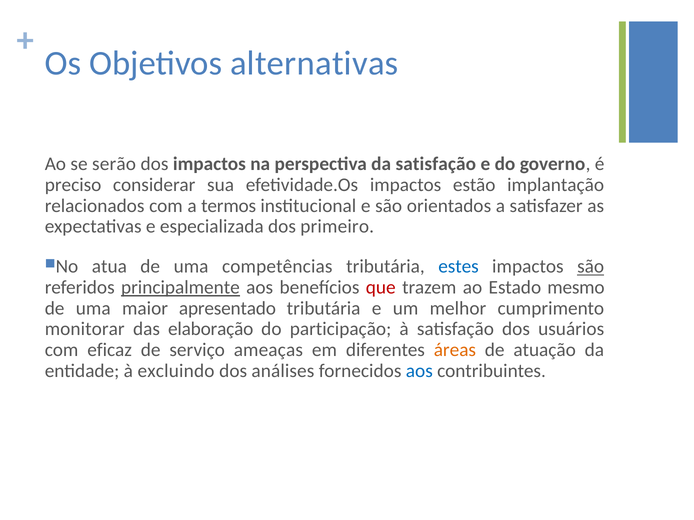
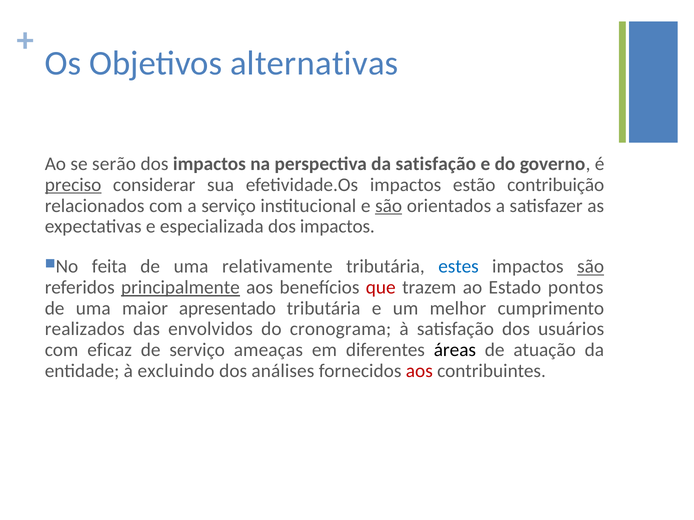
preciso underline: none -> present (73, 185)
implantação: implantação -> contribuição (556, 185)
a termos: termos -> serviço (229, 206)
são underline: none -> present (389, 206)
primeiro: primeiro -> impactos (337, 227)
atua: atua -> feita (109, 267)
competências: competências -> relativamente (277, 267)
mesmo: mesmo -> pontos (576, 288)
monitorar: monitorar -> realizados (85, 329)
elaboração: elaboração -> envolvidos (211, 329)
participação: participação -> cronograma (340, 329)
áreas colour: orange -> black (455, 350)
aos colour: blue -> red (419, 371)
